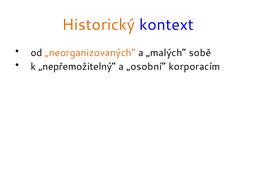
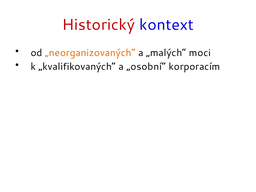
Historický colour: orange -> red (98, 25)
sobě: sobě -> moci (200, 53)
„nepřemožitelný“: „nepřemožitelný“ -> „kvalifikovaných“ (77, 67)
